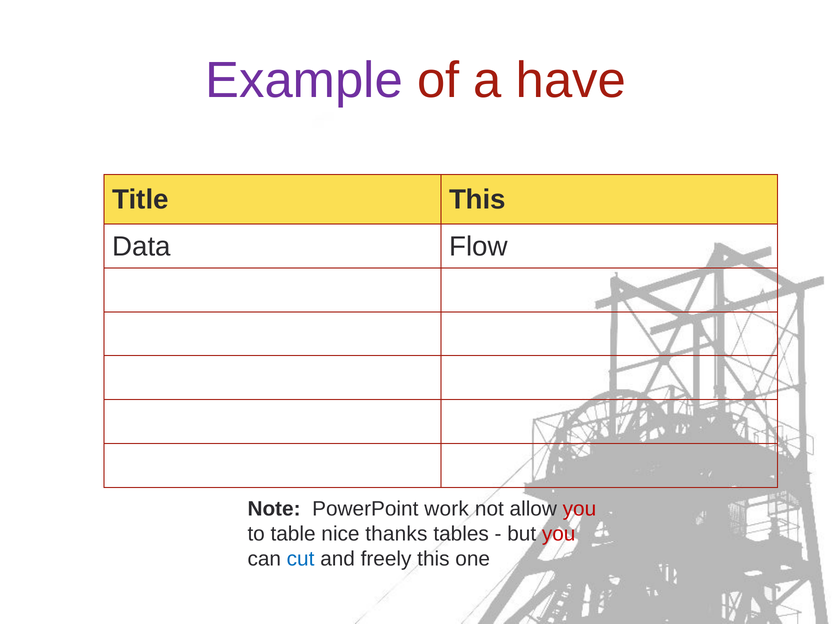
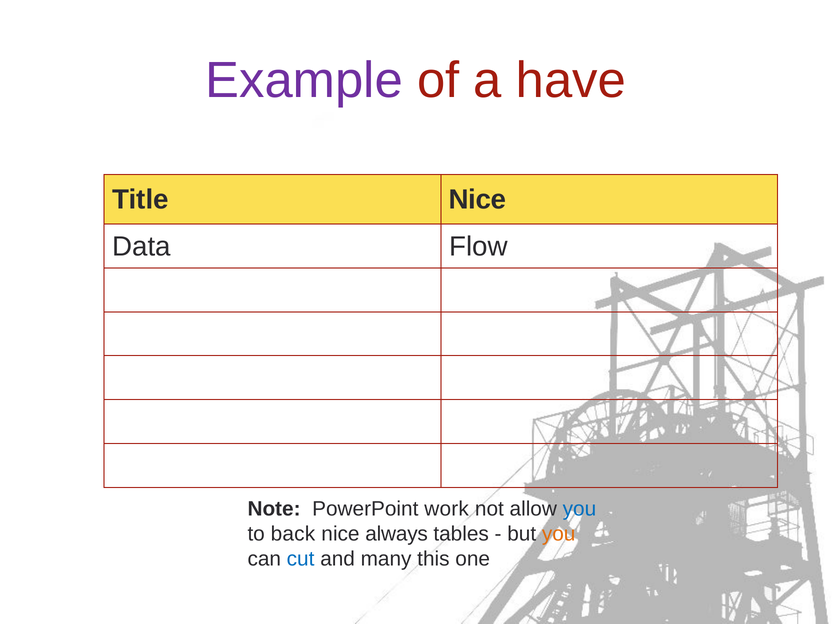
Title This: This -> Nice (478, 200)
you colour: red -> blue (579, 509)
table: table -> back (293, 534)
thanks: thanks -> always (397, 534)
you colour: red -> orange (559, 534)
freely: freely -> many (386, 559)
